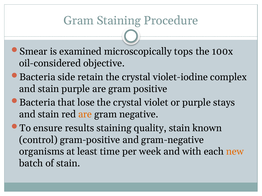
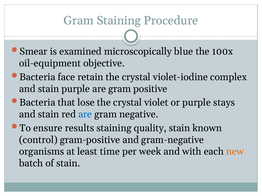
tops: tops -> blue (184, 52)
oil-considered: oil-considered -> oil-equipment (50, 63)
side: side -> face (66, 77)
are colour: orange -> blue (85, 115)
